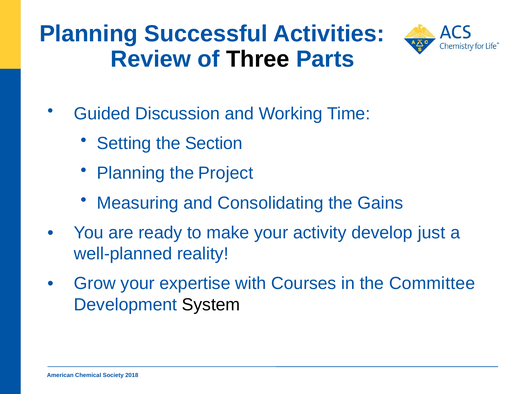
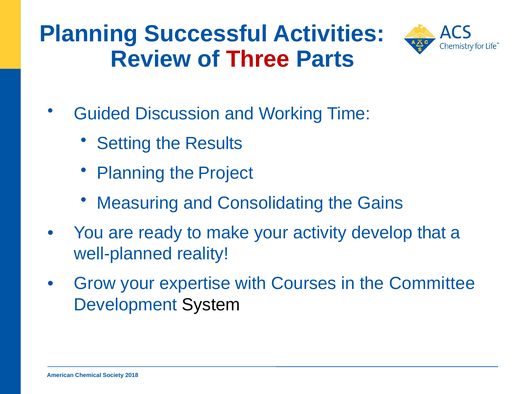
Three colour: black -> red (258, 59)
Section: Section -> Results (214, 143)
just: just -> that (432, 233)
